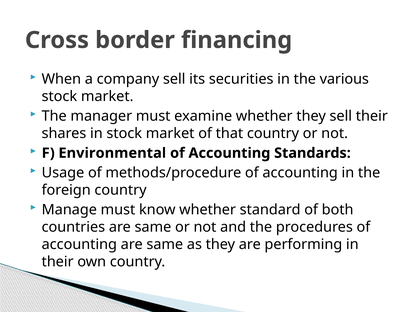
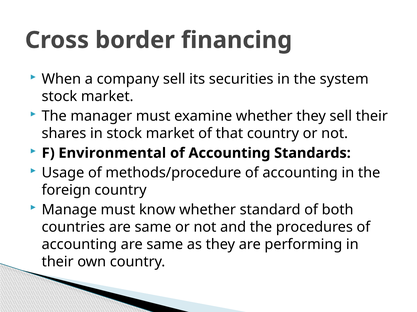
various: various -> system (344, 79)
